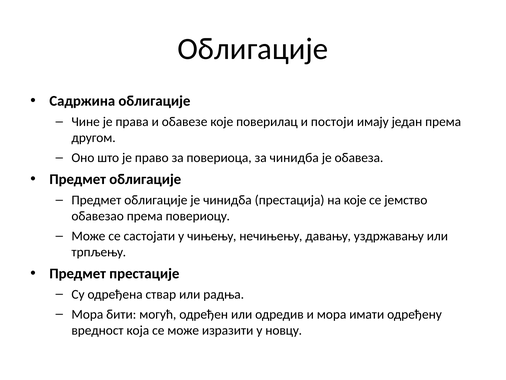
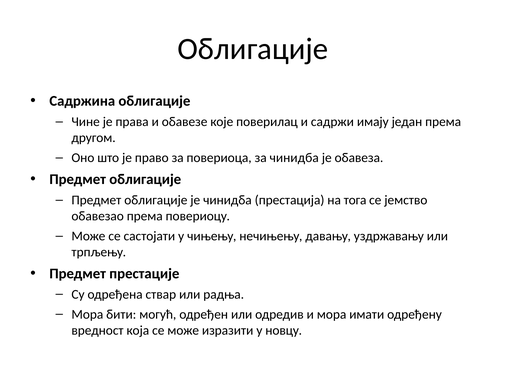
постоји: постоји -> садржи (332, 122)
на које: које -> тога (355, 200)
